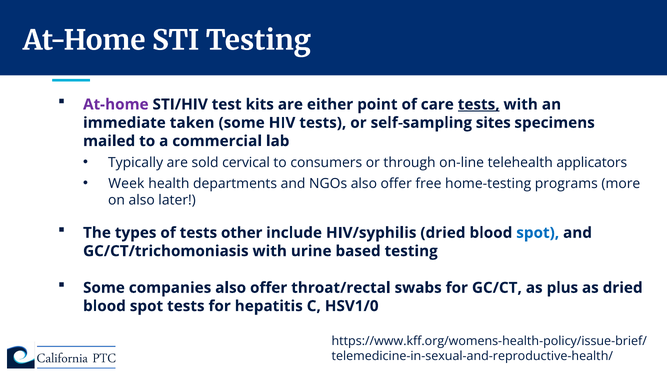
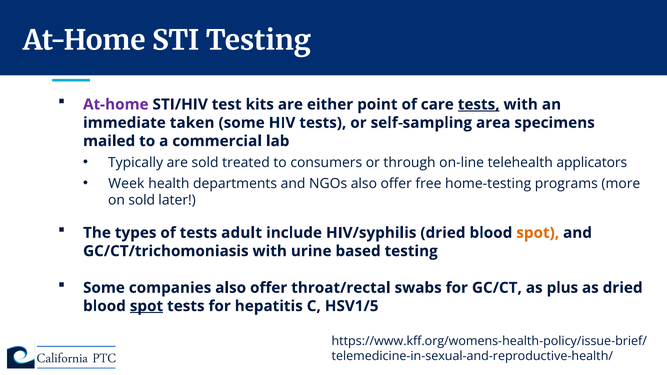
sites: sites -> area (493, 123)
cervical: cervical -> treated (246, 163)
on also: also -> sold (142, 200)
other: other -> adult (242, 233)
spot colour: blue -> orange (538, 233)
spot underline: none -> present (146, 306)
HSV1/0: HSV1/0 -> HSV1/5 (352, 306)
